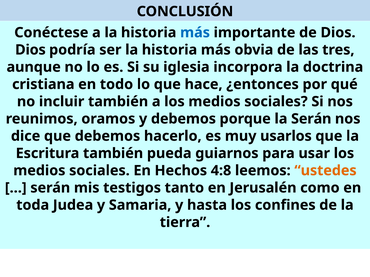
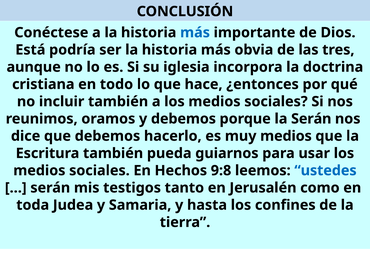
Dios: Dios -> Está (30, 50)
muy usarlos: usarlos -> medios (286, 136)
4:8: 4:8 -> 9:8 (221, 171)
ustedes colour: orange -> blue (325, 171)
